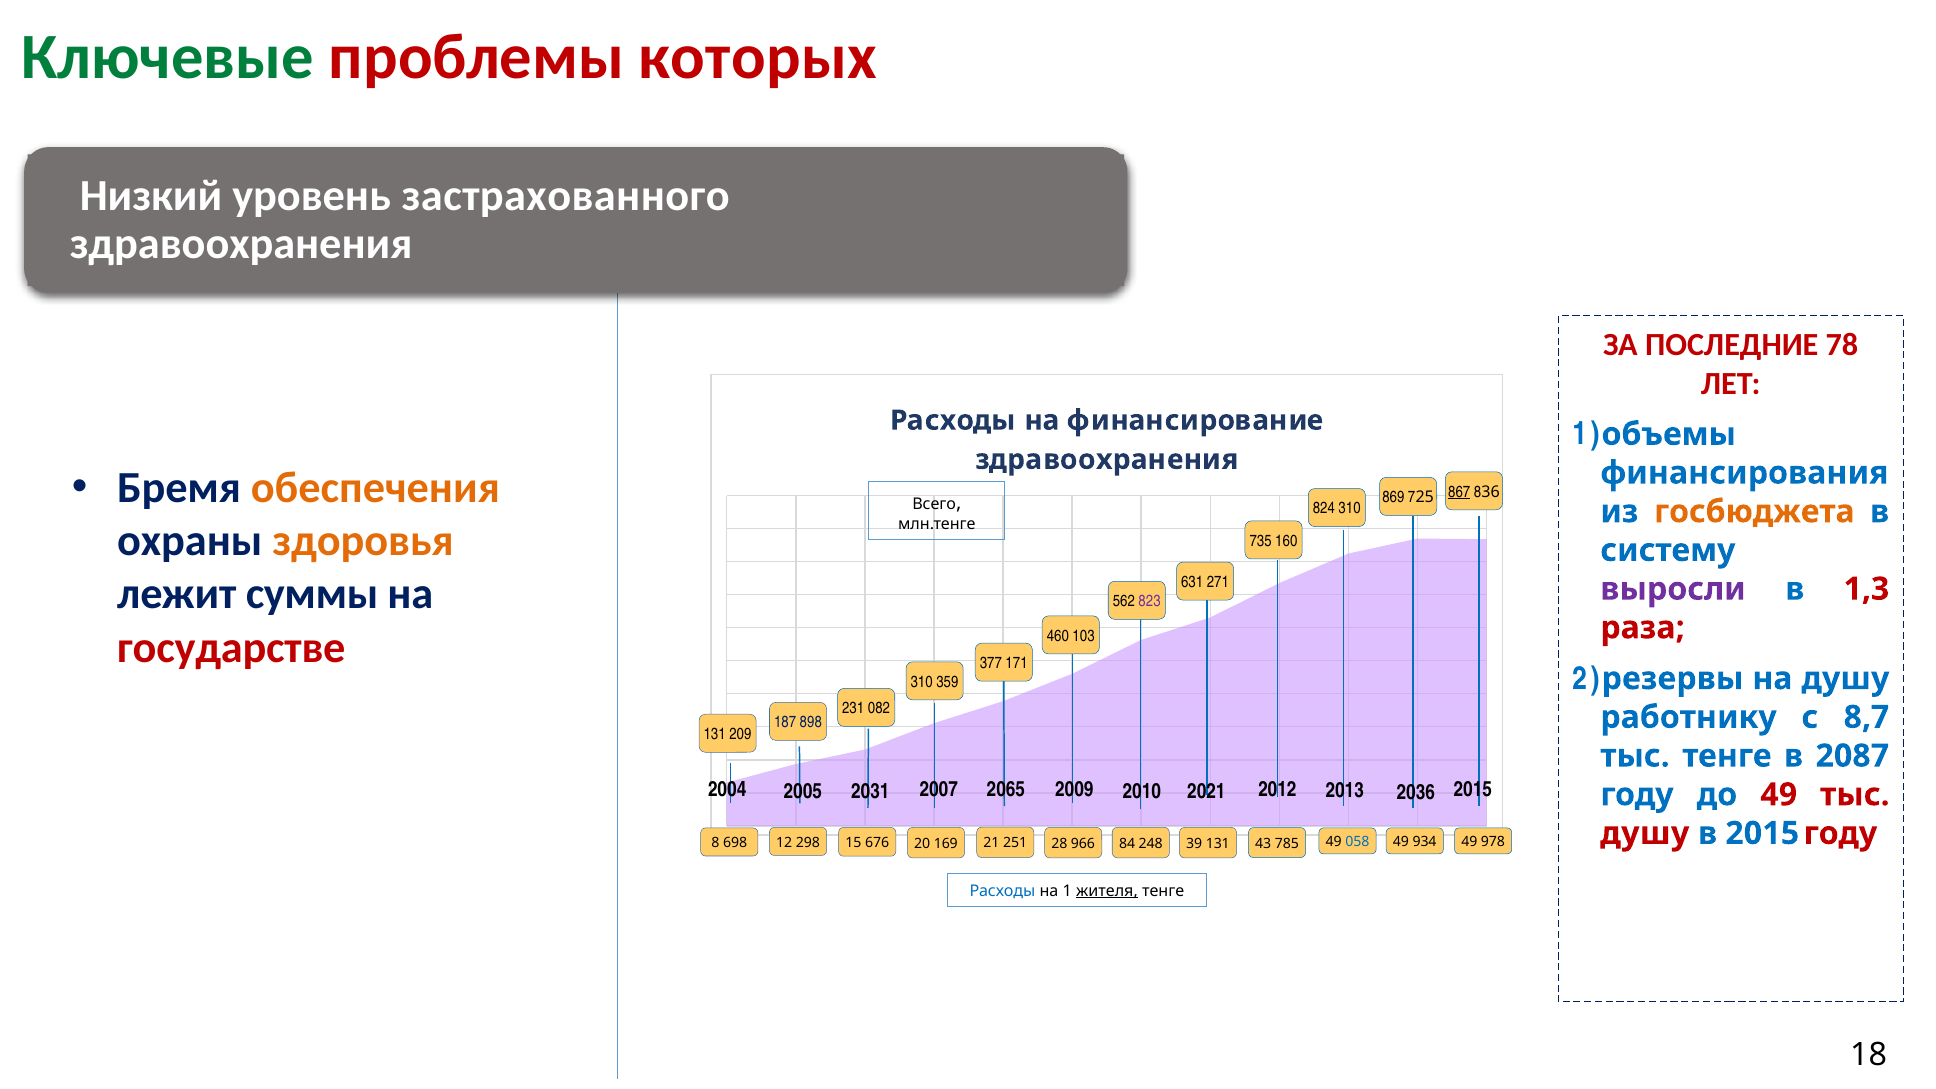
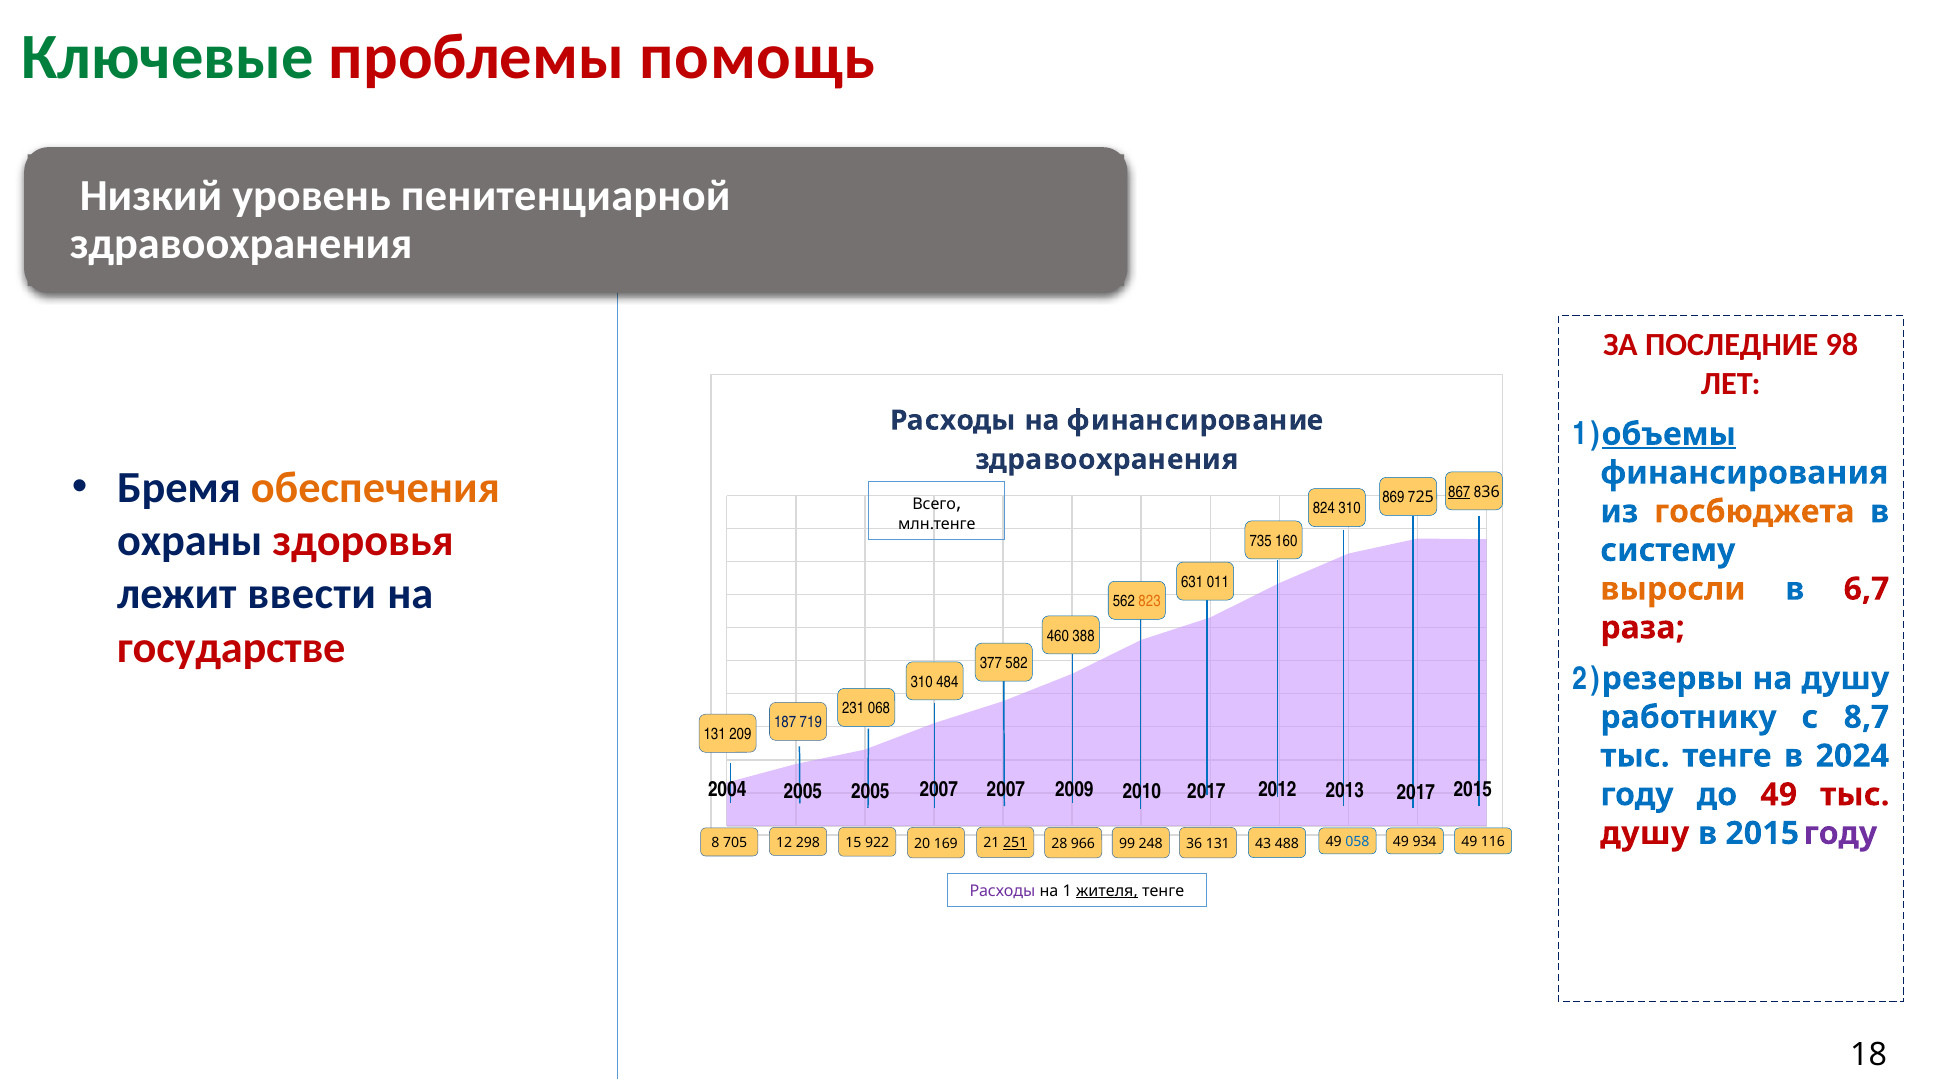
которых: которых -> помощь (758, 57)
застрахованного: застрахованного -> пенитенциарной (566, 196)
78: 78 -> 98 (1842, 345)
объемы underline: none -> present (1669, 434)
здоровья colour: orange -> red (363, 541)
271: 271 -> 011 (1218, 582)
суммы: суммы -> ввести (312, 594)
выросли colour: purple -> orange (1673, 589)
1,3: 1,3 -> 6,7 (1866, 589)
823 colour: purple -> orange (1150, 601)
103: 103 -> 388 (1084, 636)
171: 171 -> 582 (1017, 663)
359: 359 -> 484 (947, 682)
082: 082 -> 068 (879, 708)
898: 898 -> 719 (811, 722)
2087: 2087 -> 2024 (1852, 756)
2005 2031: 2031 -> 2005 (870, 791)
2007 2065: 2065 -> 2007 (1006, 789)
2010 2021: 2021 -> 2017 (1206, 791)
2013 2036: 2036 -> 2017 (1416, 793)
году colour: red -> purple (1840, 833)
698: 698 -> 705 (735, 843)
676: 676 -> 922 (877, 843)
251 underline: none -> present (1015, 843)
84: 84 -> 99 (1127, 843)
39: 39 -> 36 (1194, 844)
785: 785 -> 488 (1287, 844)
978: 978 -> 116 (1493, 842)
Расходы colour: blue -> purple (1002, 891)
